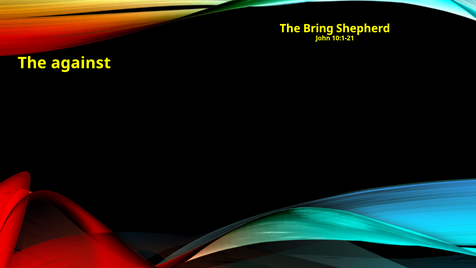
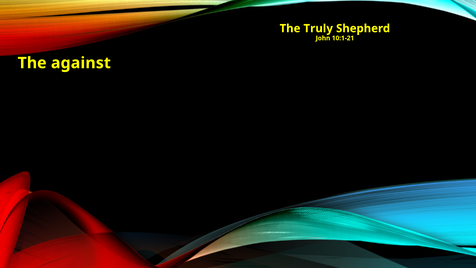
Bring: Bring -> Truly (318, 28)
